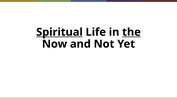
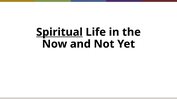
the underline: present -> none (131, 32)
